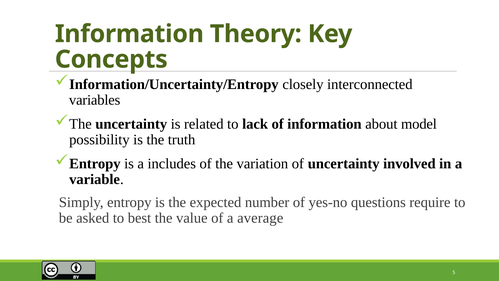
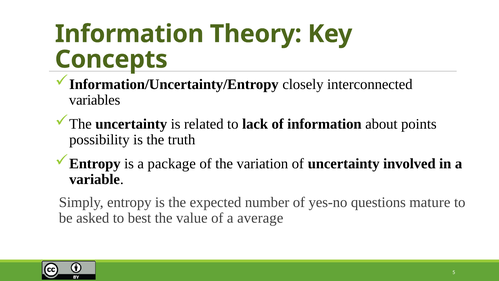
model: model -> points (419, 124)
includes: includes -> package (172, 164)
require: require -> mature (430, 202)
